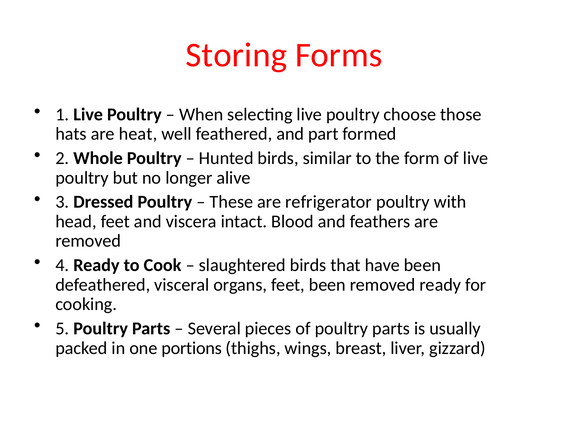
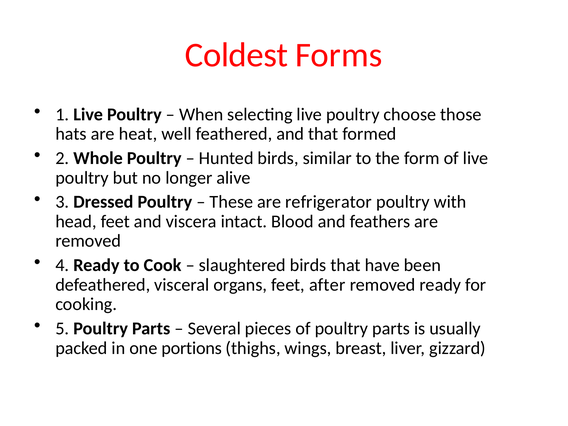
Storing: Storing -> Coldest (237, 55)
and part: part -> that (323, 134)
feet been: been -> after (327, 285)
